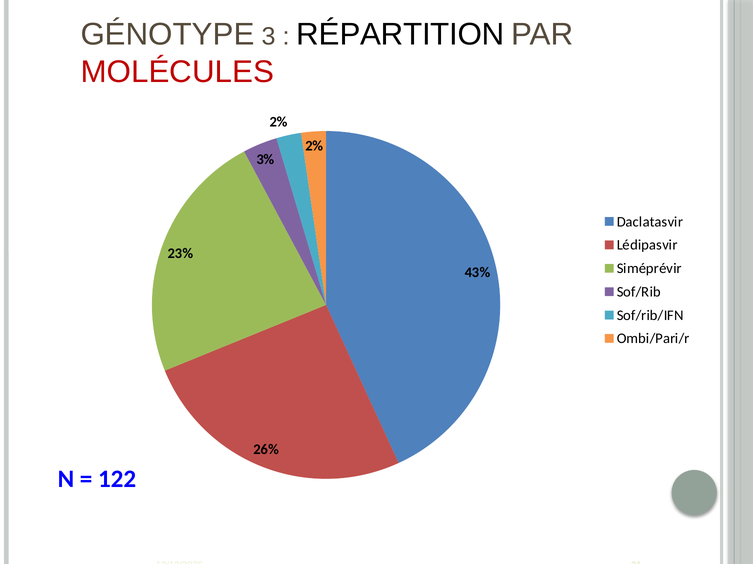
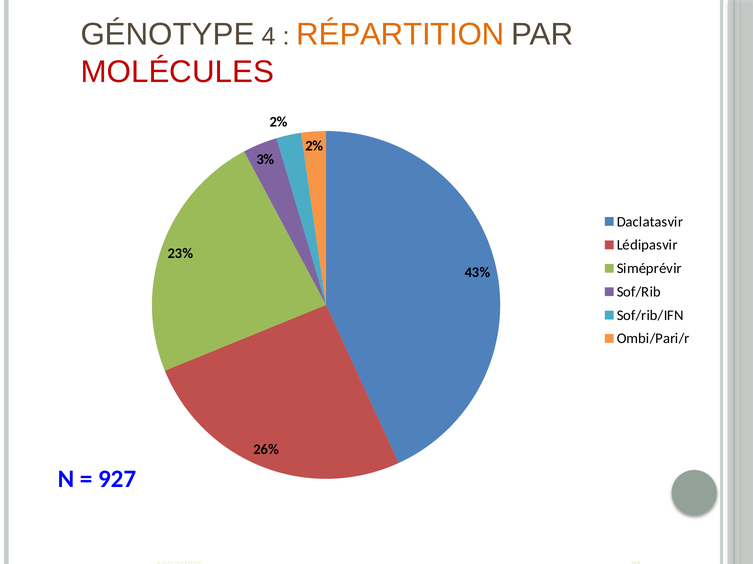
3: 3 -> 4 (269, 36)
RÉPARTITION colour: black -> orange (401, 34)
122: 122 -> 927 (117, 480)
